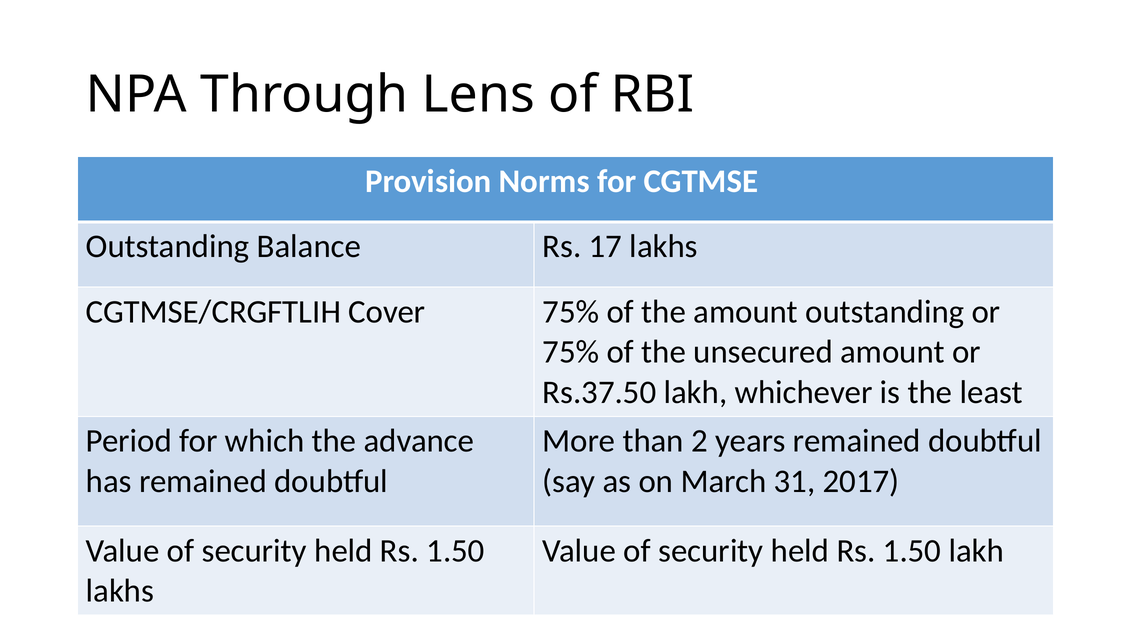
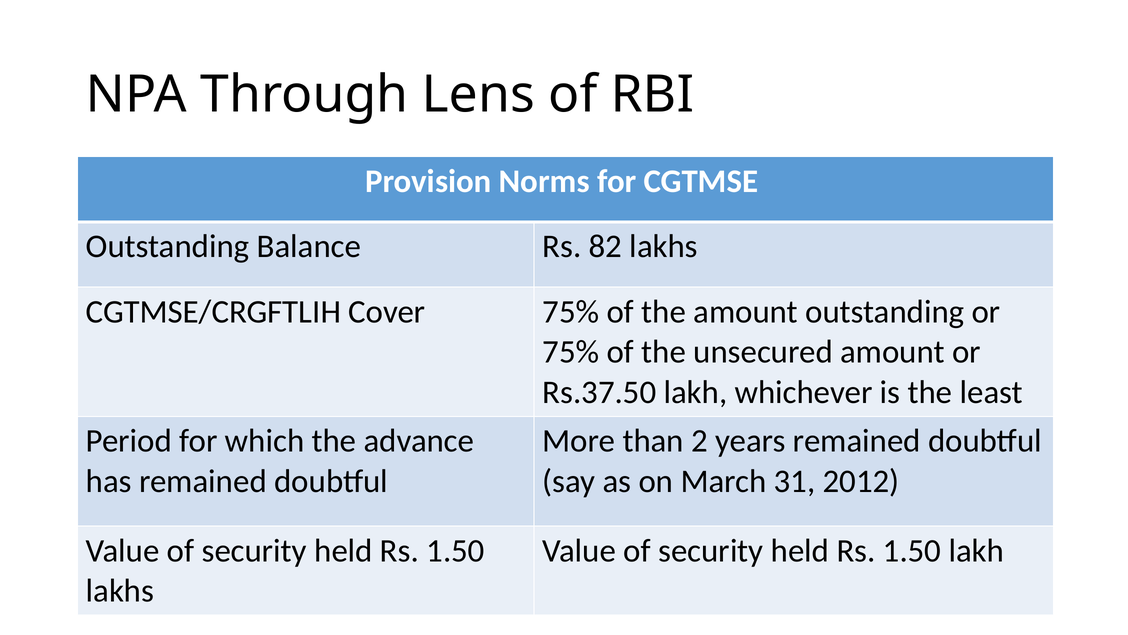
17: 17 -> 82 (605, 246)
2017: 2017 -> 2012 (861, 481)
